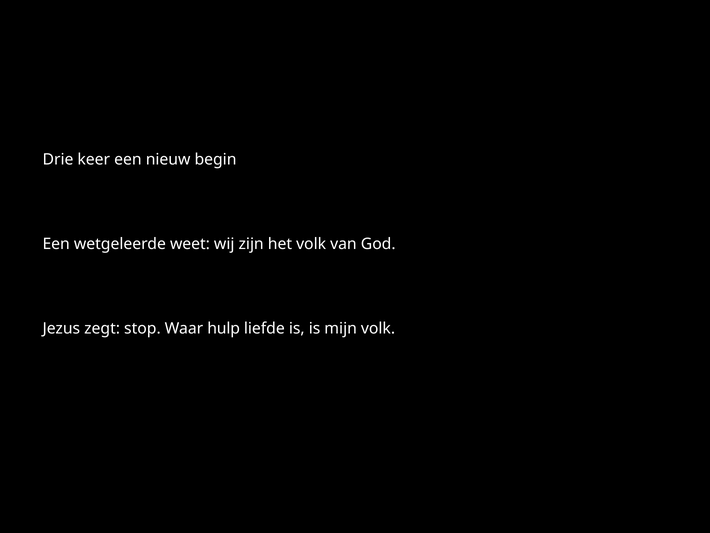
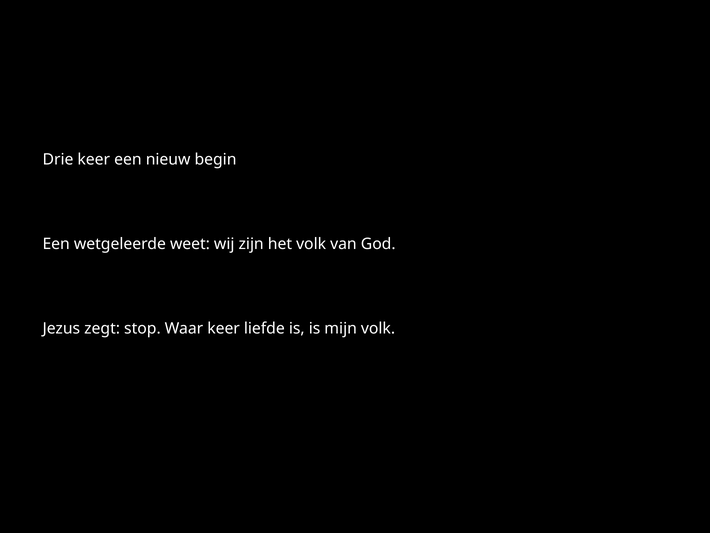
Waar hulp: hulp -> keer (224, 328)
